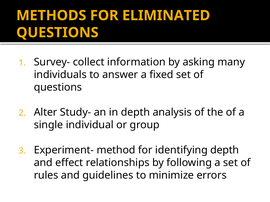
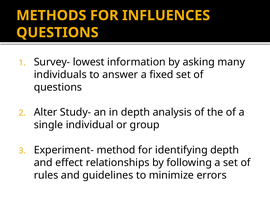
ELIMINATED: ELIMINATED -> INFLUENCES (166, 16)
collect: collect -> lowest (89, 62)
